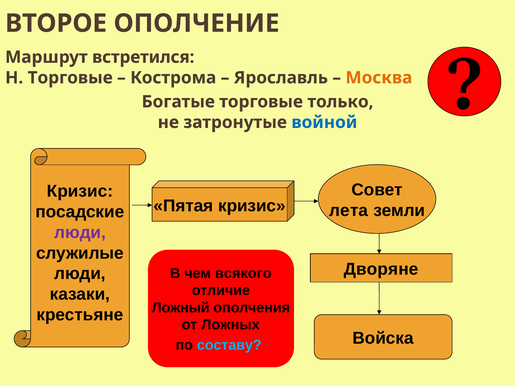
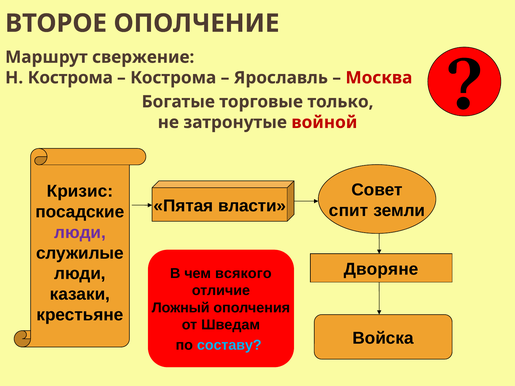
встретился: встретился -> свержение (143, 57)
Н Торговые: Торговые -> Кострома (70, 78)
Москва colour: orange -> red (379, 78)
войной colour: blue -> red (324, 122)
Пятая кризис: кризис -> власти (252, 206)
лета: лета -> спит (349, 211)
Ложных: Ложных -> Шведам (231, 325)
